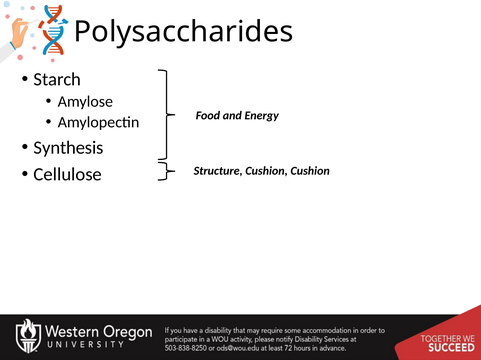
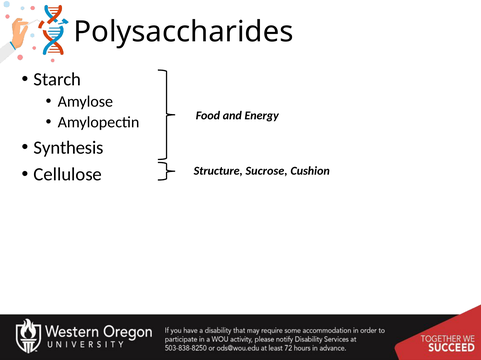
Structure Cushion: Cushion -> Sucrose (267, 171)
